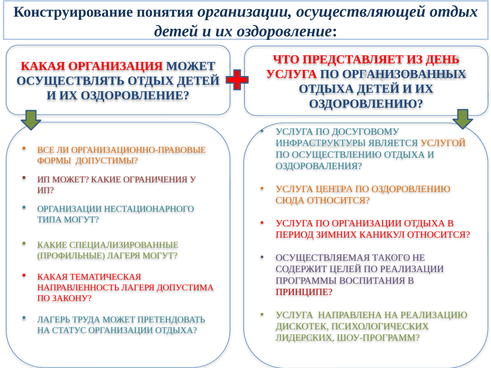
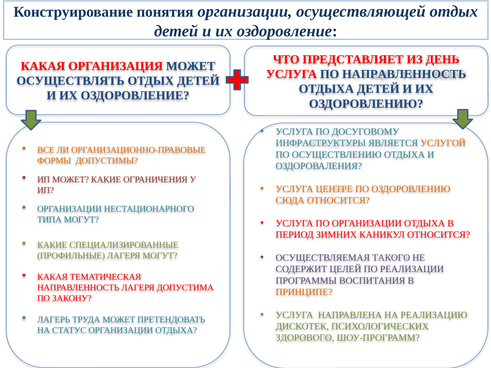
ПО ОРГАНИЗОВАННЫХ: ОРГАНИЗОВАННЫХ -> НАПРАВЛЕННОСТЬ (404, 74)
ЦЕНТРА: ЦЕНТРА -> ЦЕНТРЕ (334, 189)
ПРИНЦИПЕ colour: red -> orange (304, 292)
ЛИДЕРСКИХ: ЛИДЕРСКИХ -> ЗДОРОВОГО (305, 338)
